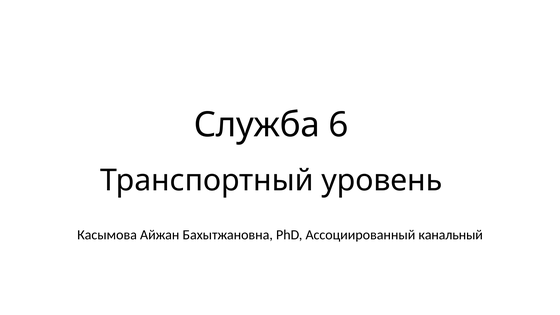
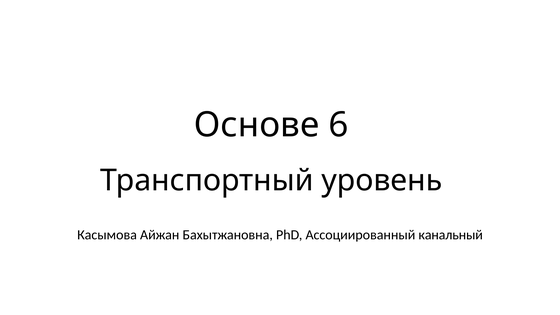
Служба: Служба -> Основе (257, 125)
